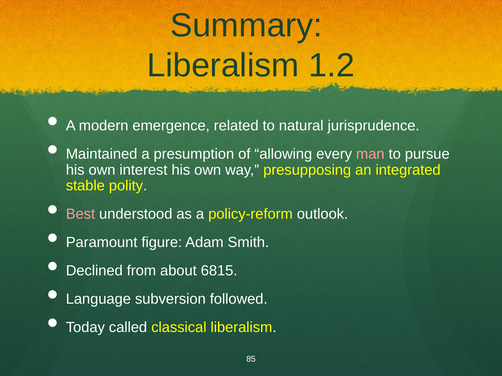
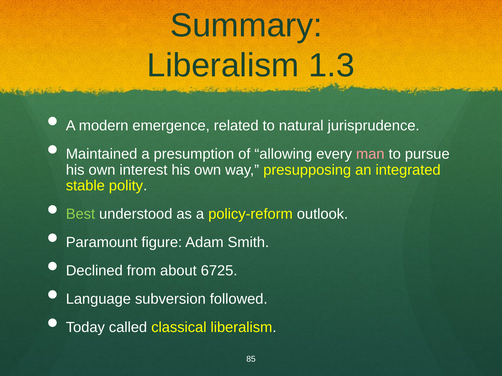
1.2: 1.2 -> 1.3 (332, 66)
Best colour: pink -> light green (80, 214)
6815: 6815 -> 6725 (219, 271)
